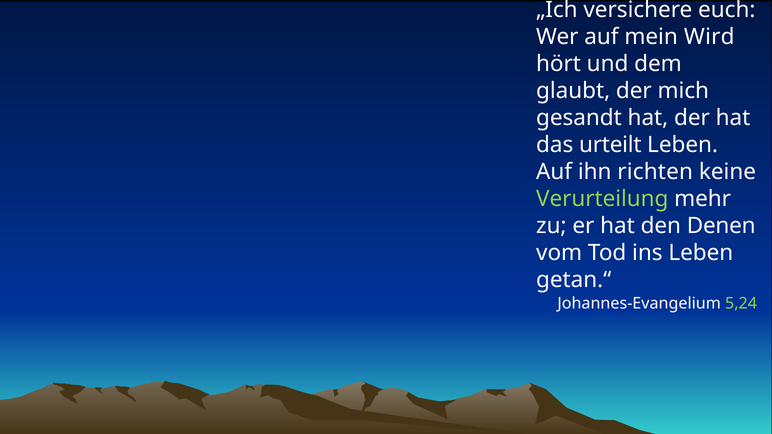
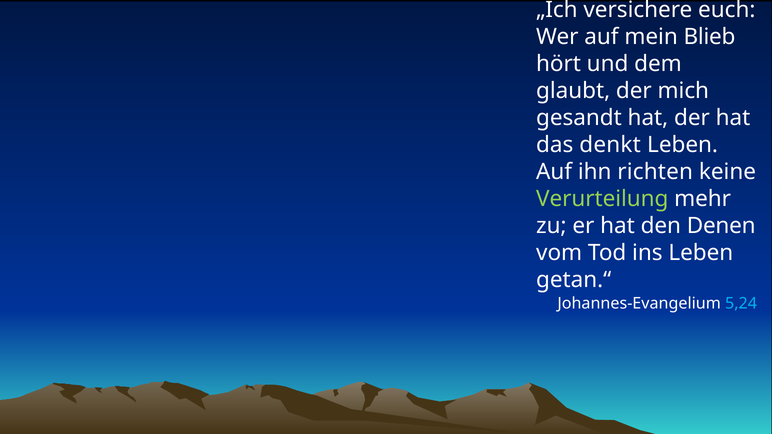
Wird: Wird -> Blieb (709, 37)
urteilt: urteilt -> denkt (610, 145)
5,24 colour: light green -> light blue (741, 304)
